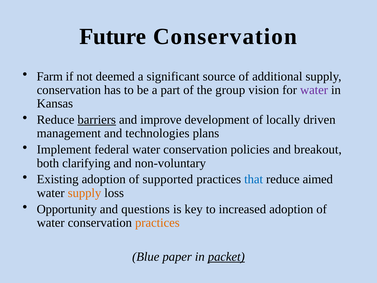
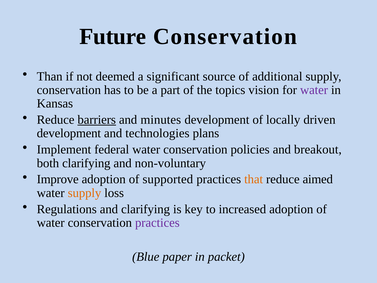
Farm: Farm -> Than (50, 76)
group: group -> topics (230, 90)
improve: improve -> minutes (161, 120)
management: management -> development (69, 133)
Existing: Existing -> Improve (58, 179)
that colour: blue -> orange (254, 179)
Opportunity: Opportunity -> Regulations (67, 209)
and questions: questions -> clarifying (146, 209)
practices colour: orange -> purple (157, 223)
packet underline: present -> none (226, 256)
